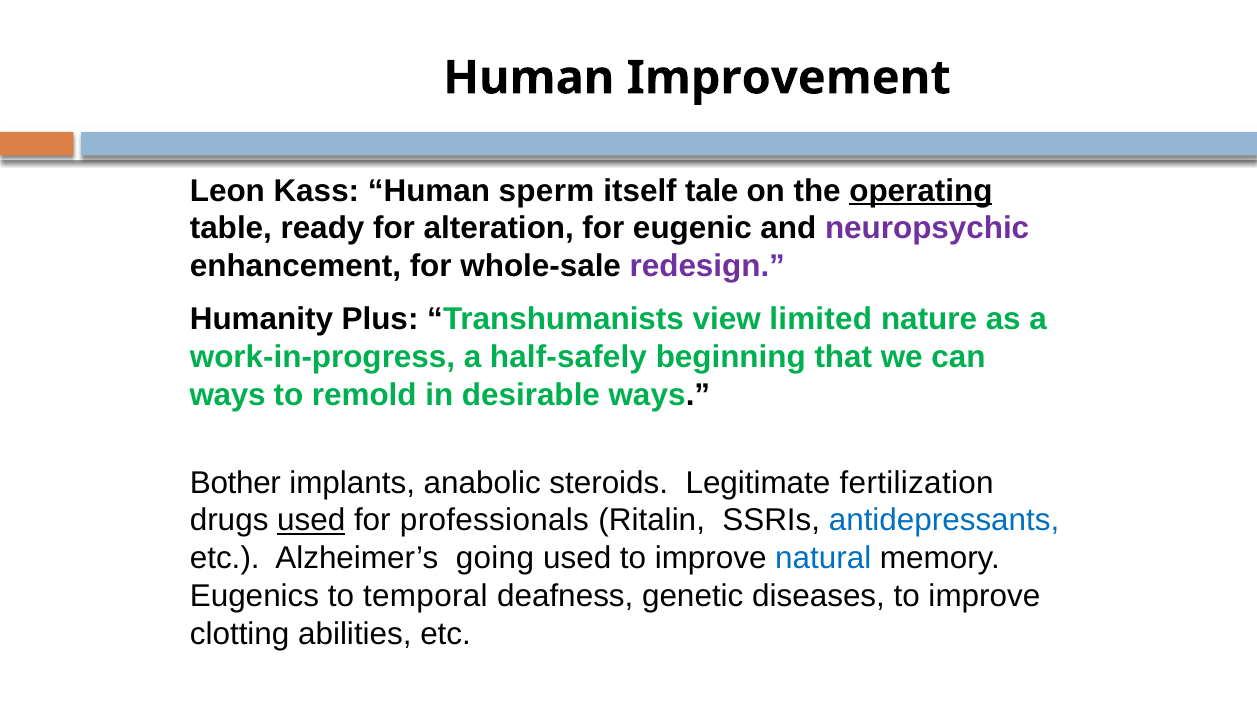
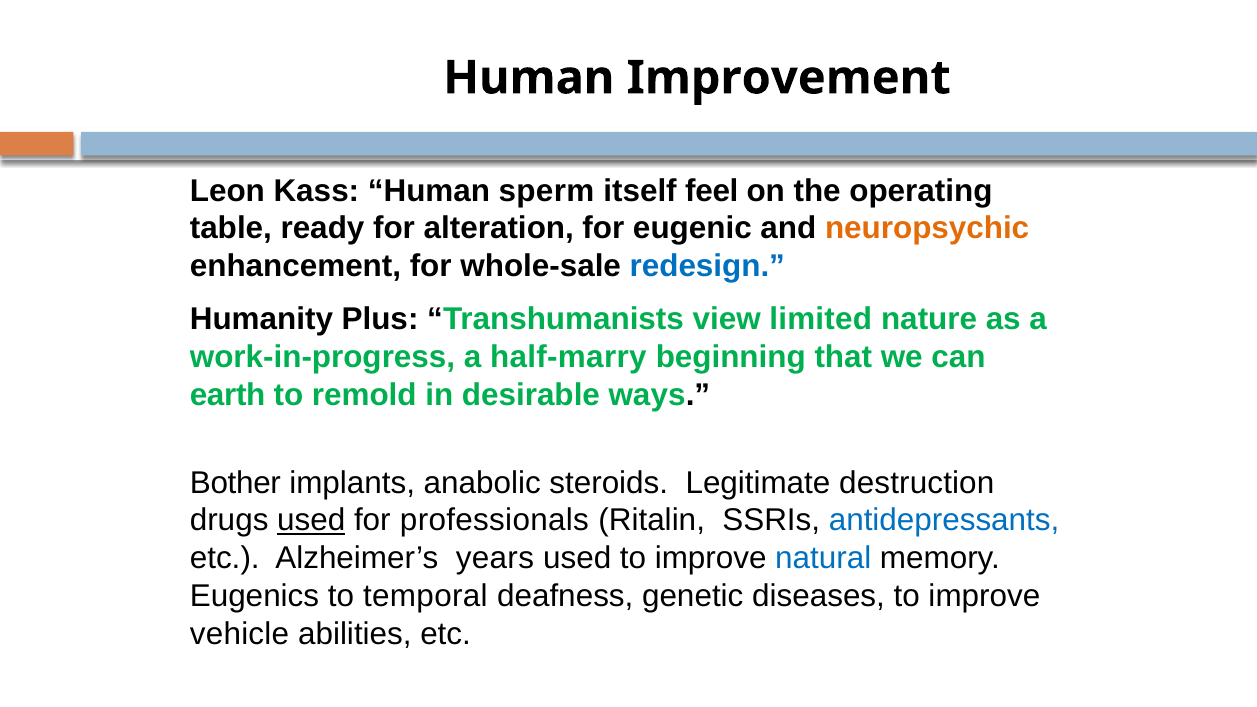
tale: tale -> feel (712, 191)
operating underline: present -> none (921, 191)
neuropsychic colour: purple -> orange (927, 228)
redesign colour: purple -> blue (707, 266)
half-safely: half-safely -> half-marry (568, 357)
ways: ways -> earth (228, 395)
fertilization: fertilization -> destruction (917, 483)
going: going -> years (495, 558)
clotting: clotting -> vehicle (240, 634)
